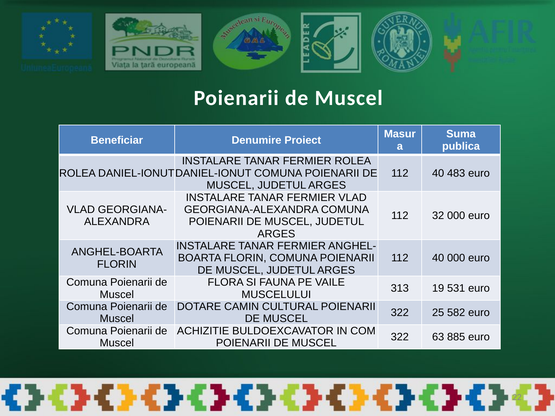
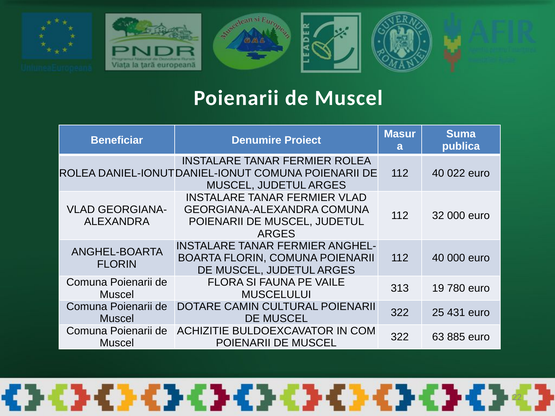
483: 483 -> 022 (456, 173)
531: 531 -> 780 (456, 289)
582: 582 -> 431 (456, 313)
